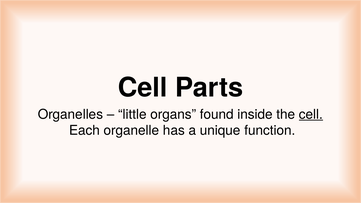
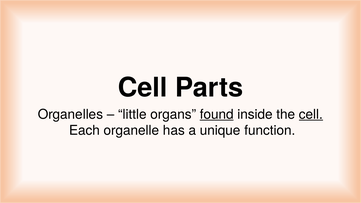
found underline: none -> present (217, 114)
